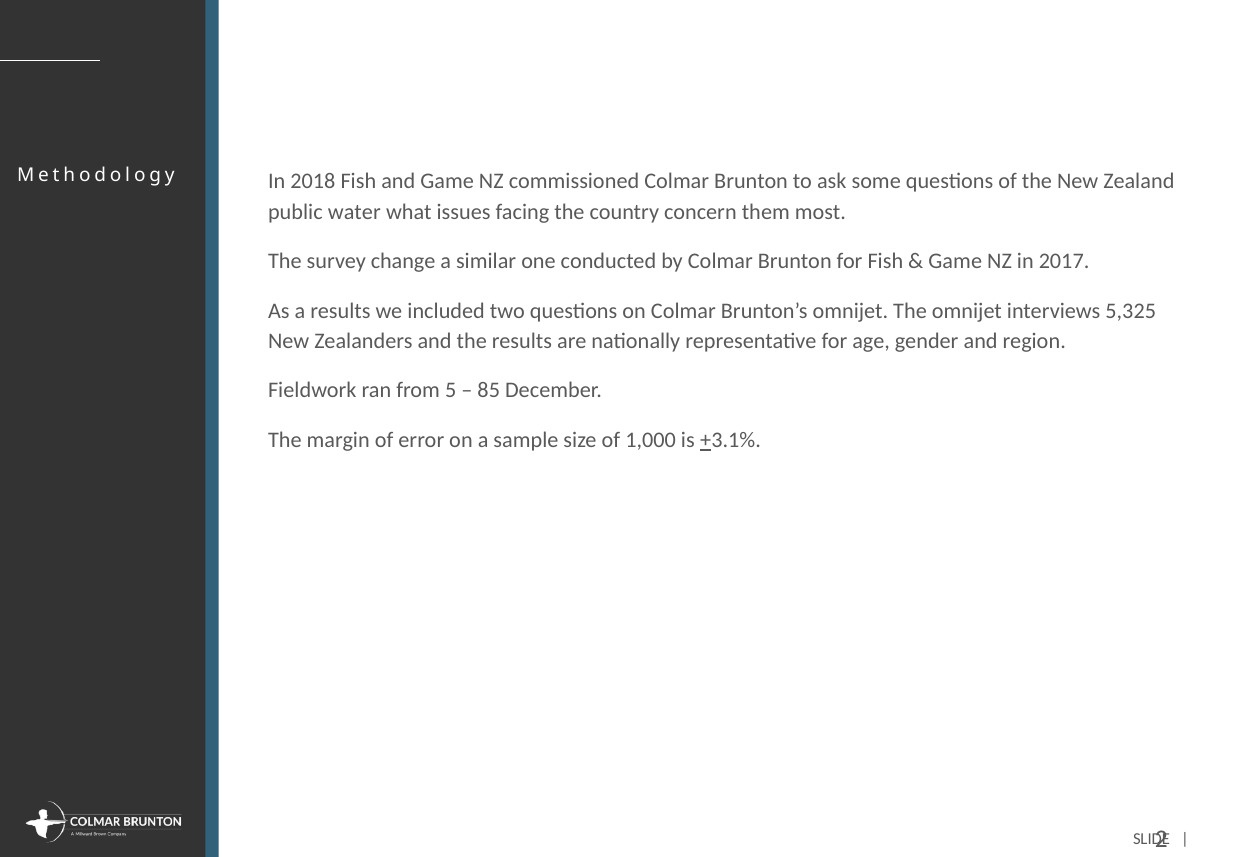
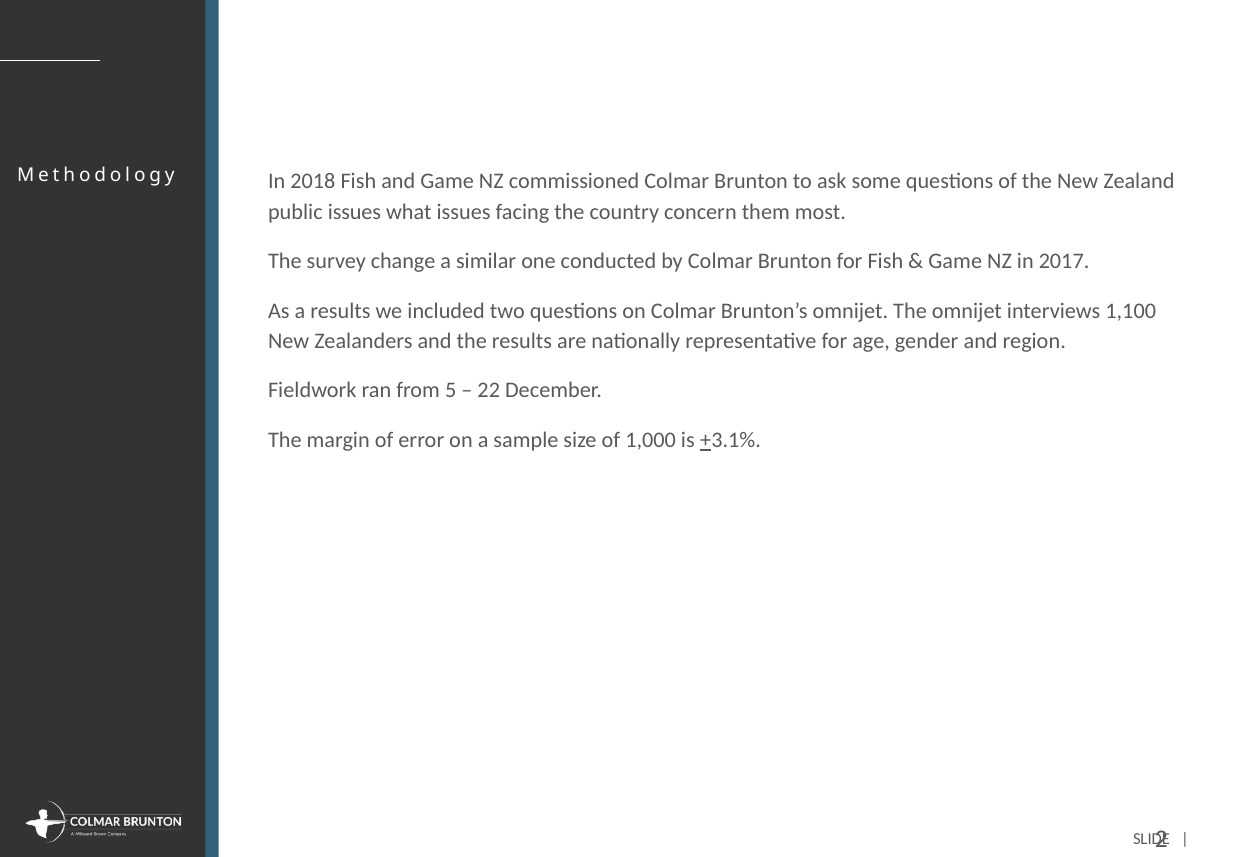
public water: water -> issues (354, 212)
5,325: 5,325 -> 1,100 (1131, 311)
85: 85 -> 22 (489, 391)
